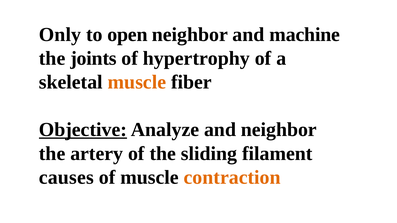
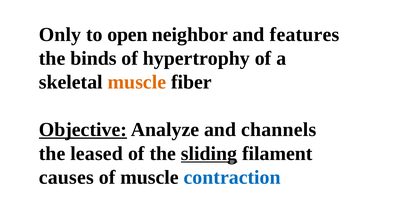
machine: machine -> features (305, 35)
joints: joints -> binds (93, 58)
and neighbor: neighbor -> channels (279, 130)
artery: artery -> leased (97, 154)
sliding underline: none -> present (209, 154)
contraction colour: orange -> blue (232, 178)
